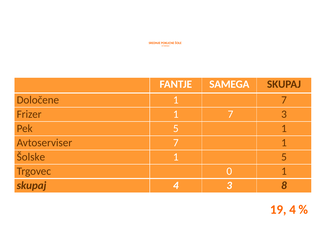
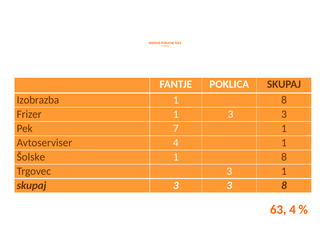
SAMEGA: SAMEGA -> POKLICA (229, 84)
Določene: Določene -> Izobrazba (38, 100)
7: 7 -> 8 (284, 100)
Frizer 1 7: 7 -> 3 (231, 114)
Pek 5: 5 -> 7 (176, 128)
Avtoserviser 7: 7 -> 4 (176, 142)
5: 5 -> 8 (284, 156)
Trgovec 0: 0 -> 3 (229, 171)
skupaj 4: 4 -> 3 (176, 185)
19: 19 -> 63 (278, 209)
